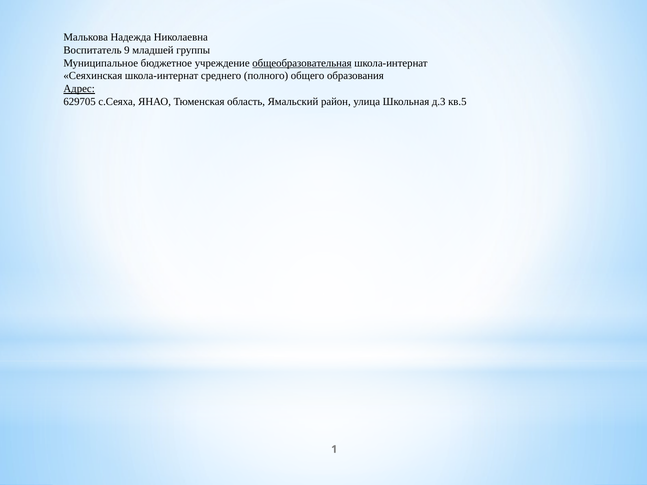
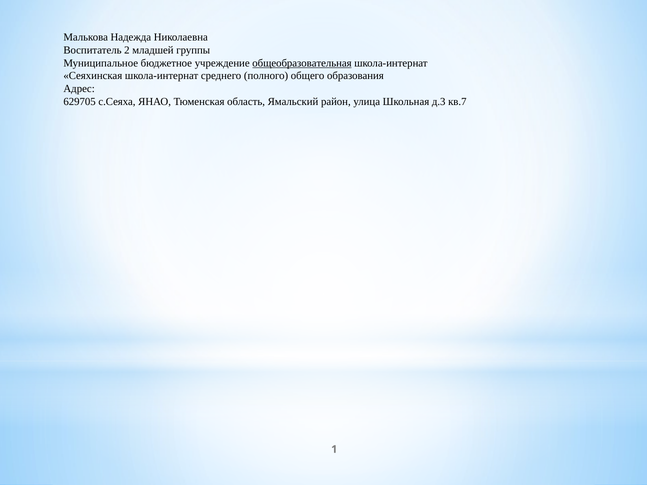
9: 9 -> 2 (127, 50)
Адрес underline: present -> none (79, 89)
кв.5: кв.5 -> кв.7 (457, 102)
